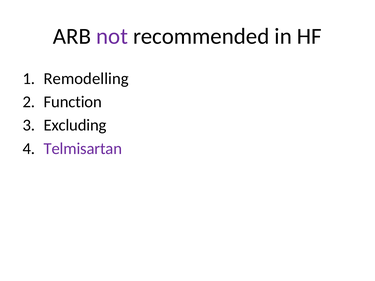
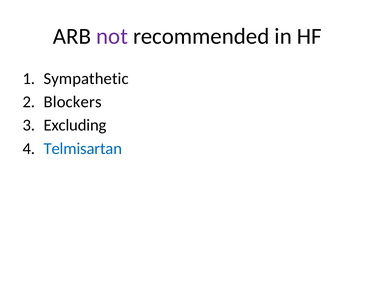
Remodelling: Remodelling -> Sympathetic (86, 79)
Function: Function -> Blockers (73, 102)
Telmisartan colour: purple -> blue (83, 149)
